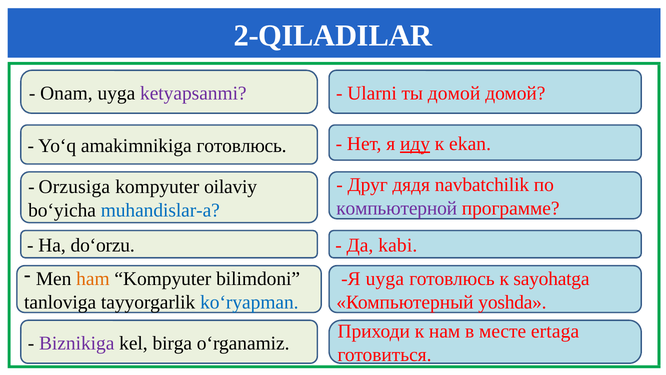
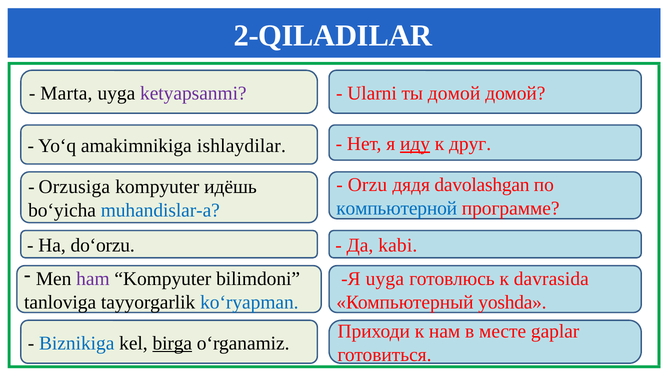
Onam: Onam -> Marta (66, 93)
ekan: ekan -> друг (470, 144)
amakimnikiga готовлюсь: готовлюсь -> ishlaydilar (241, 146)
Друг: Друг -> Orzu (367, 185)
navbatchilik: navbatchilik -> davolashgan (482, 185)
oilaviy: oilaviy -> идёшь (230, 187)
компьютерной colour: purple -> blue (397, 208)
ham colour: orange -> purple (93, 278)
sayohatga: sayohatga -> davrasida (551, 278)
ertaga: ertaga -> gaplar (555, 331)
Biznikiga colour: purple -> blue (77, 343)
birga underline: none -> present (172, 343)
